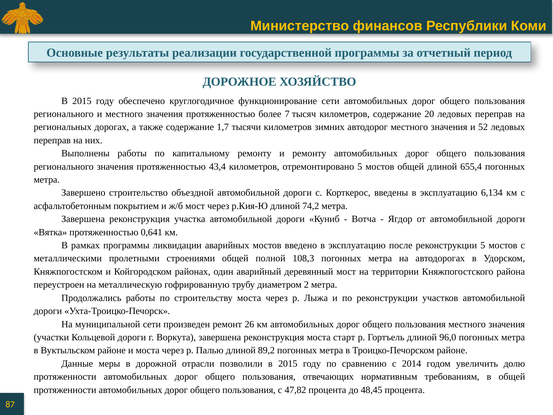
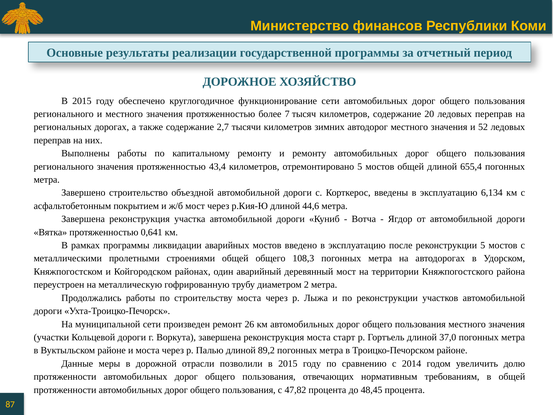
1,7: 1,7 -> 2,7 (223, 127)
74,2: 74,2 -> 44,6 (311, 206)
общей полной: полной -> общего (271, 258)
96,0: 96,0 -> 37,0 (448, 337)
